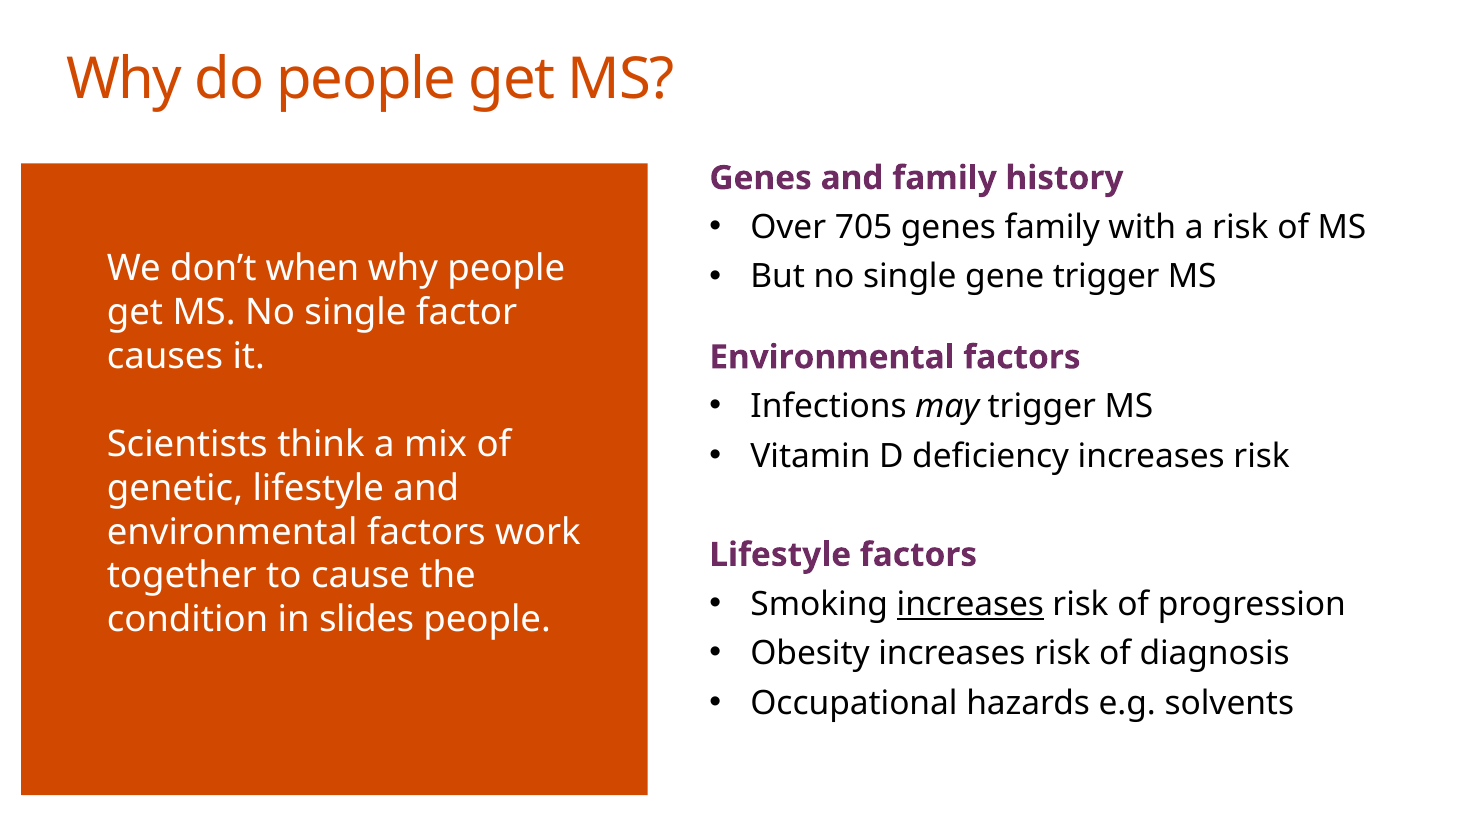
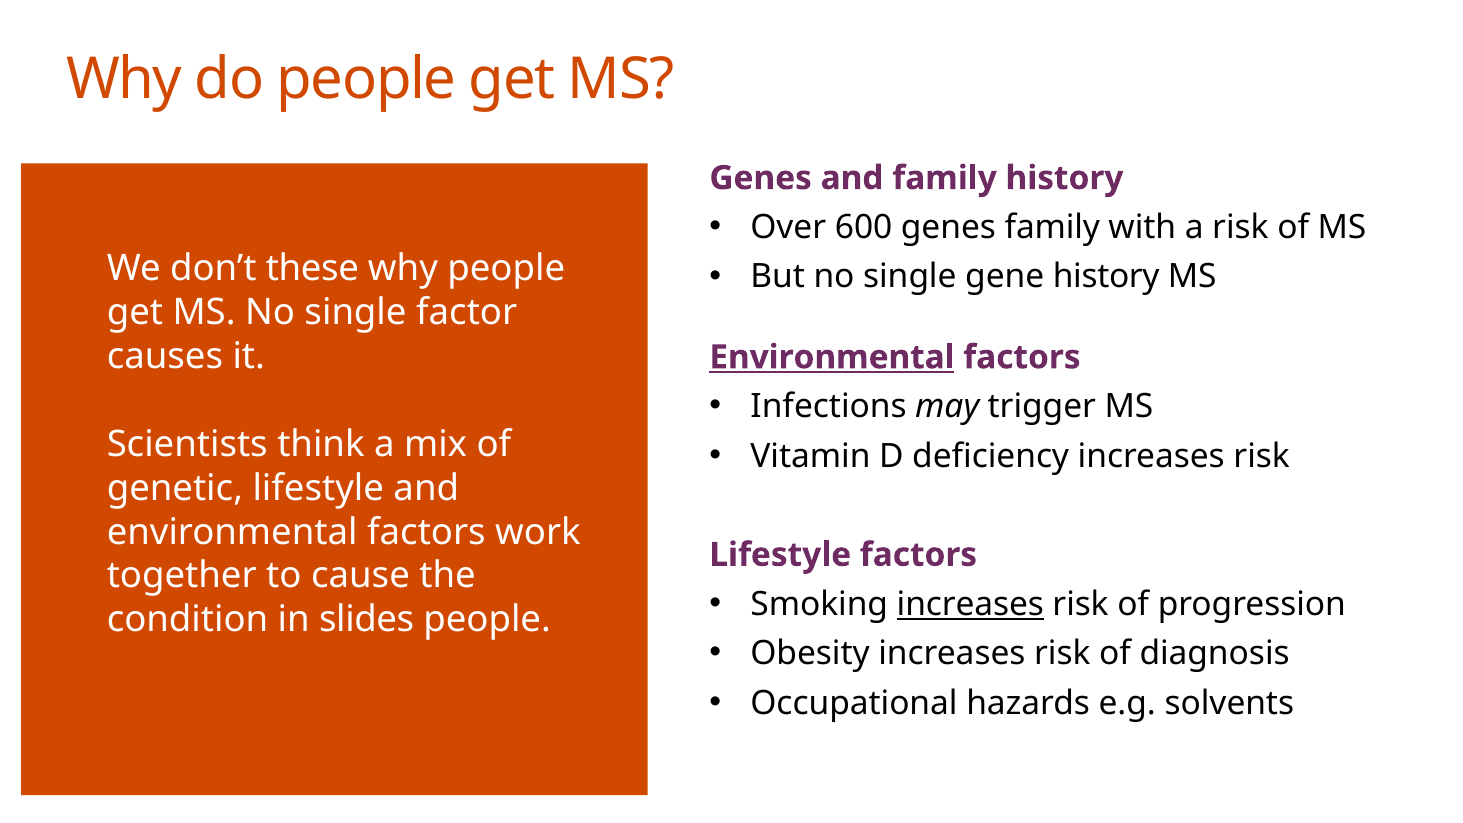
705: 705 -> 600 (864, 227)
when: when -> these (312, 269)
gene trigger: trigger -> history (1106, 277)
Environmental underline: none -> present (832, 357)
